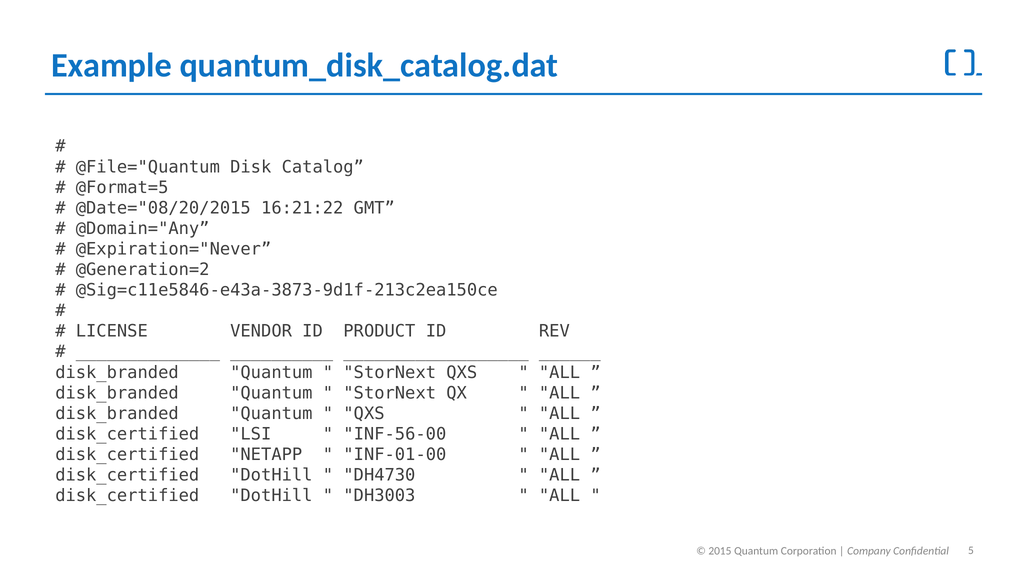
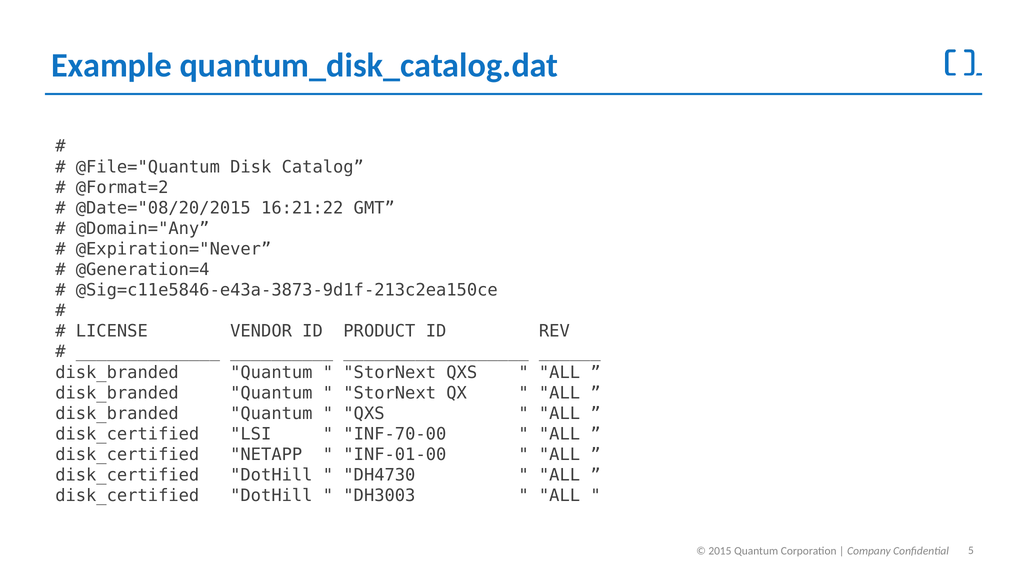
@Format=5: @Format=5 -> @Format=2 (122, 187)
@Generation=2: @Generation=2 -> @Generation=4 (143, 270)
INF-56-00: INF-56-00 -> INF-70-00 (395, 434)
